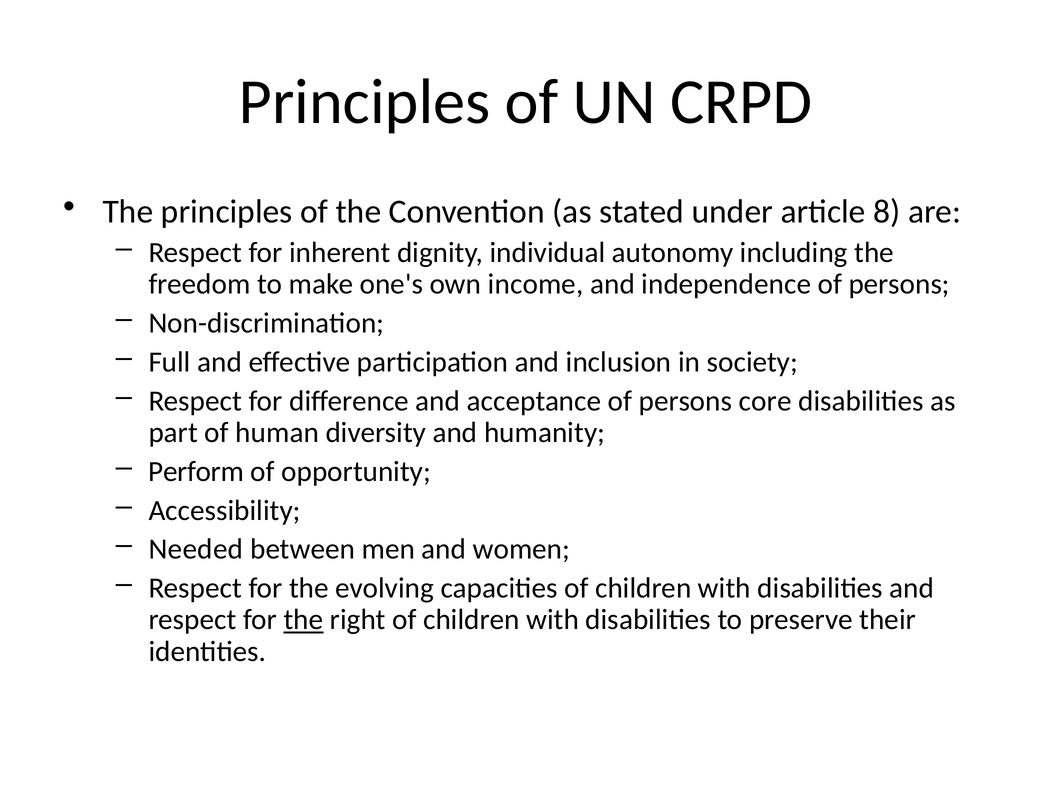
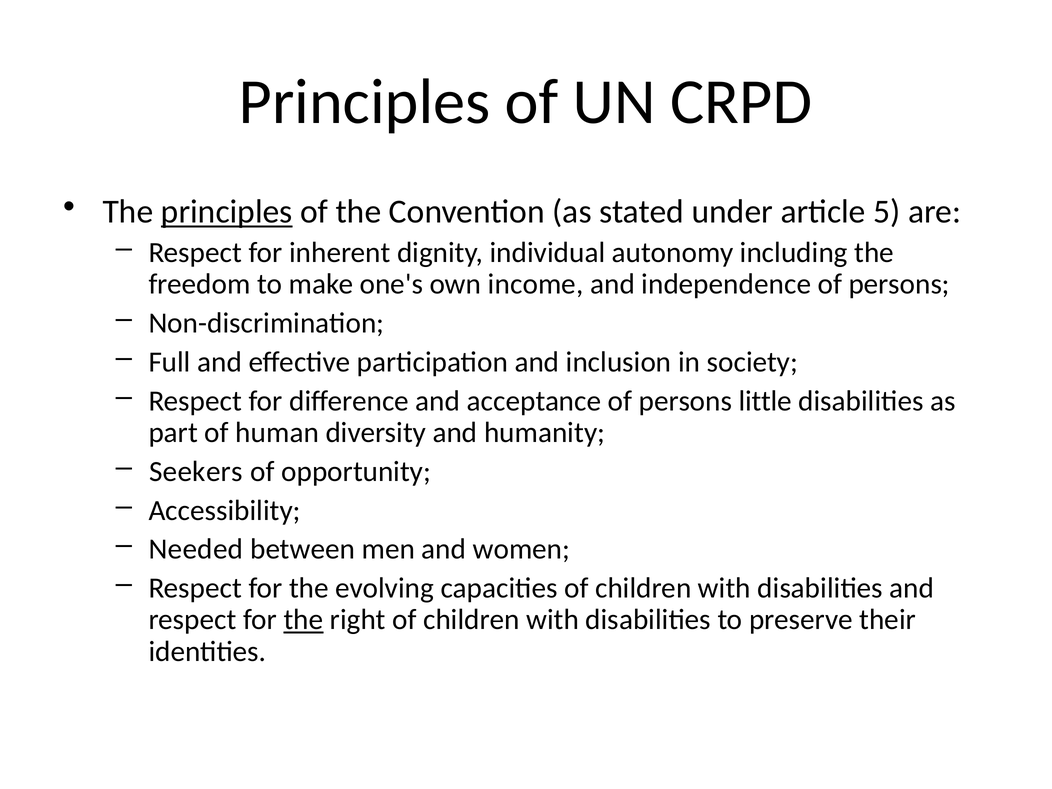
principles underline: none -> present (227, 212)
8: 8 -> 5 (887, 212)
core: core -> little (765, 401)
Perform: Perform -> Seekers (196, 471)
